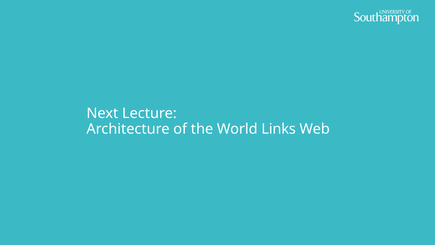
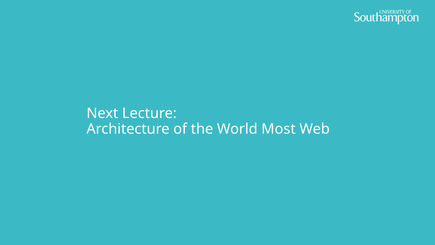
Links: Links -> Most (279, 129)
